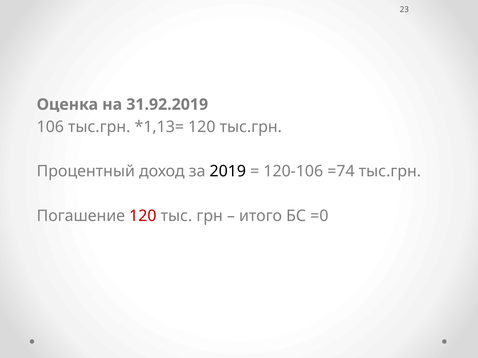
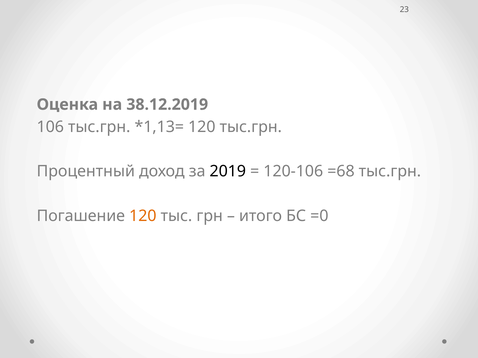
31.92.2019: 31.92.2019 -> 38.12.2019 (167, 105)
=74: =74 -> =68 (341, 172)
120 colour: red -> orange (143, 216)
